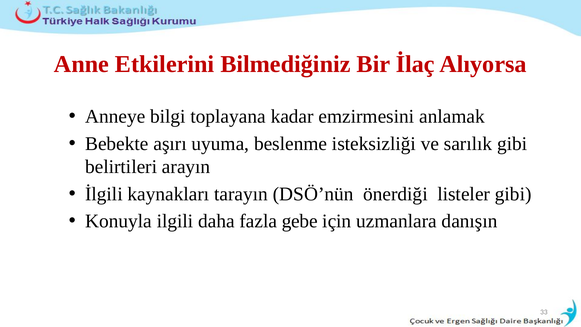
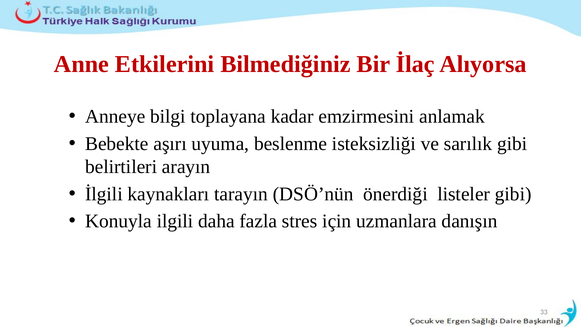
gebe: gebe -> stres (300, 221)
